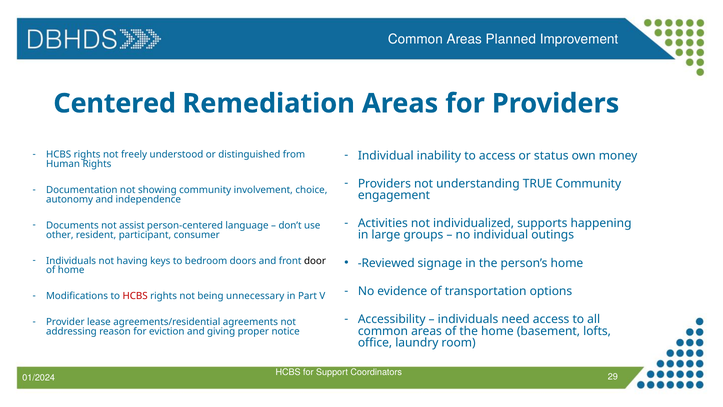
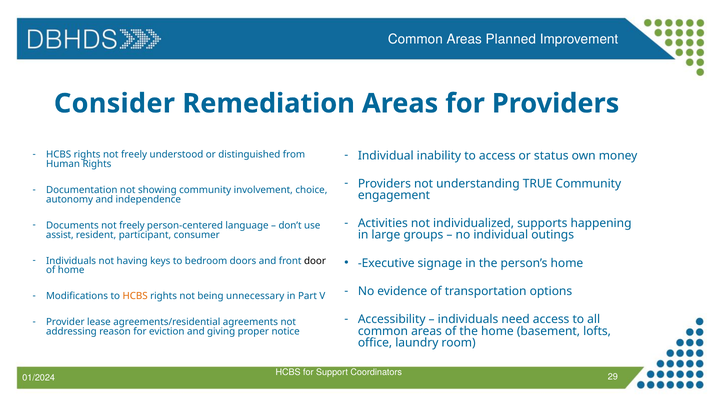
Centered: Centered -> Consider (114, 103)
Documents not assist: assist -> freely (132, 225)
other: other -> assist (60, 235)
Reviewed: Reviewed -> Executive (386, 263)
HCBS colour: red -> orange (135, 296)
